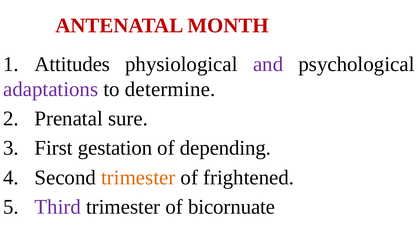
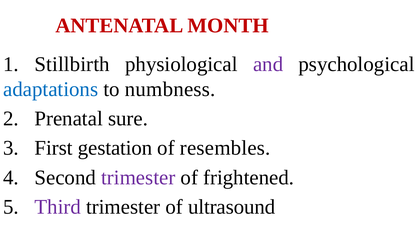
Attitudes: Attitudes -> Stillbirth (72, 64)
adaptations colour: purple -> blue (51, 89)
determine: determine -> numbness (170, 89)
depending: depending -> resembles (225, 148)
trimester colour: orange -> purple (138, 178)
bicornuate: bicornuate -> ultrasound (232, 207)
